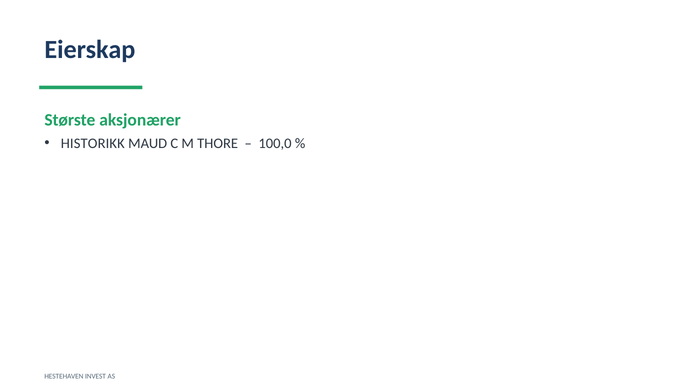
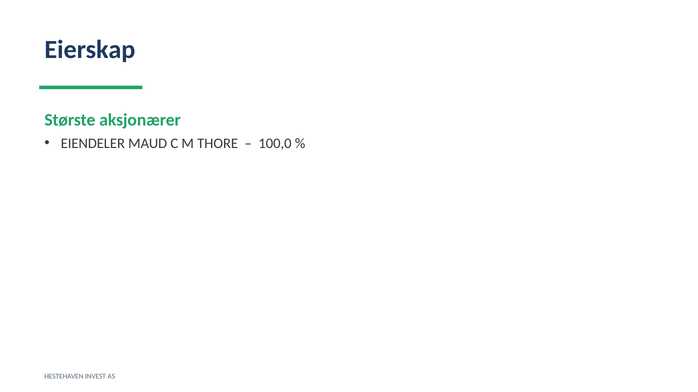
HISTORIKK: HISTORIKK -> EIENDELER (93, 144)
